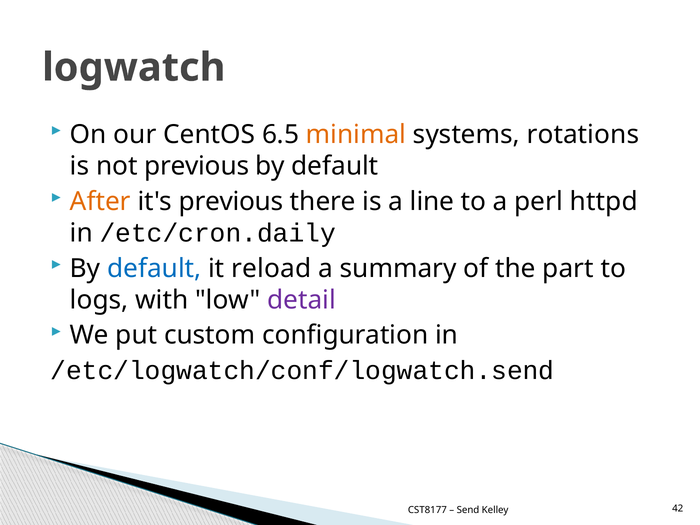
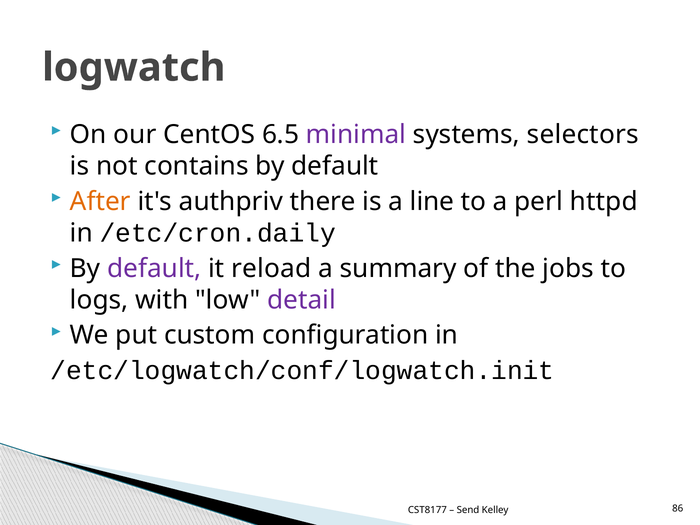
minimal colour: orange -> purple (356, 134)
rotations: rotations -> selectors (583, 134)
not previous: previous -> contains (197, 166)
it's previous: previous -> authpriv (231, 201)
default colour: blue -> purple (154, 268)
part: part -> jobs (568, 268)
/etc/logwatch/conf/logwatch.send: /etc/logwatch/conf/logwatch.send -> /etc/logwatch/conf/logwatch.init (302, 371)
42: 42 -> 86 (678, 508)
